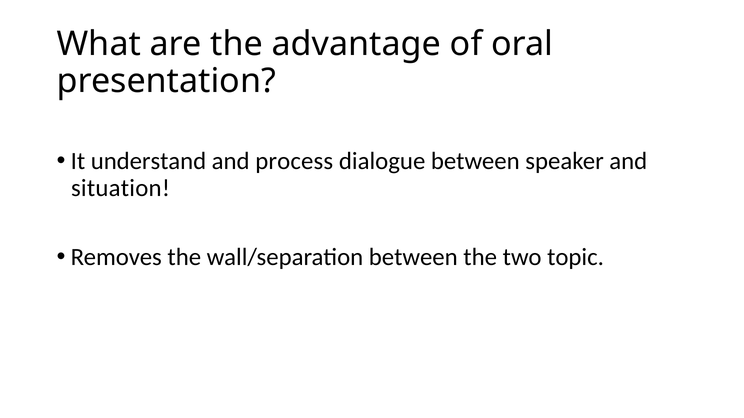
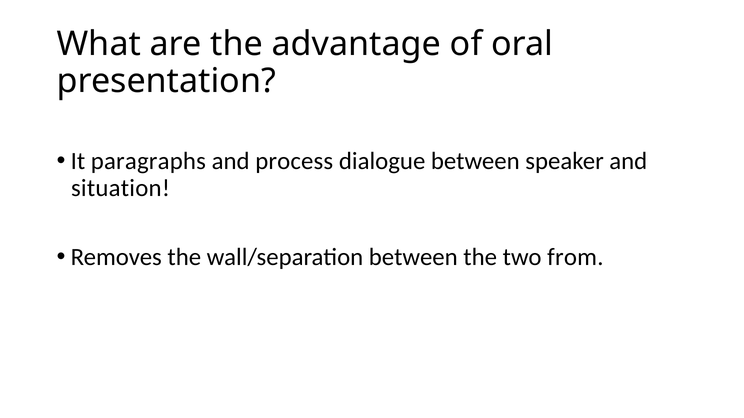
understand: understand -> paragraphs (148, 161)
topic: topic -> from (575, 257)
